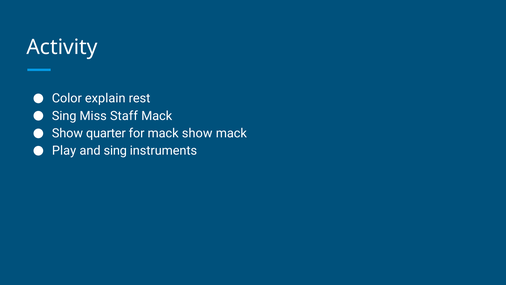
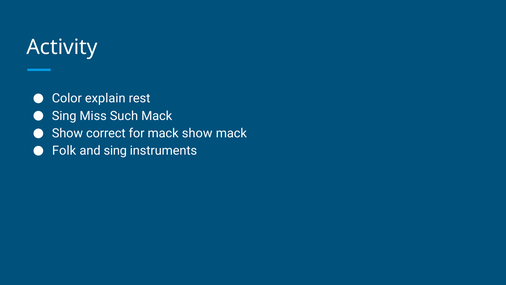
Staff: Staff -> Such (124, 116)
quarter: quarter -> correct (106, 133)
Play: Play -> Folk (64, 151)
